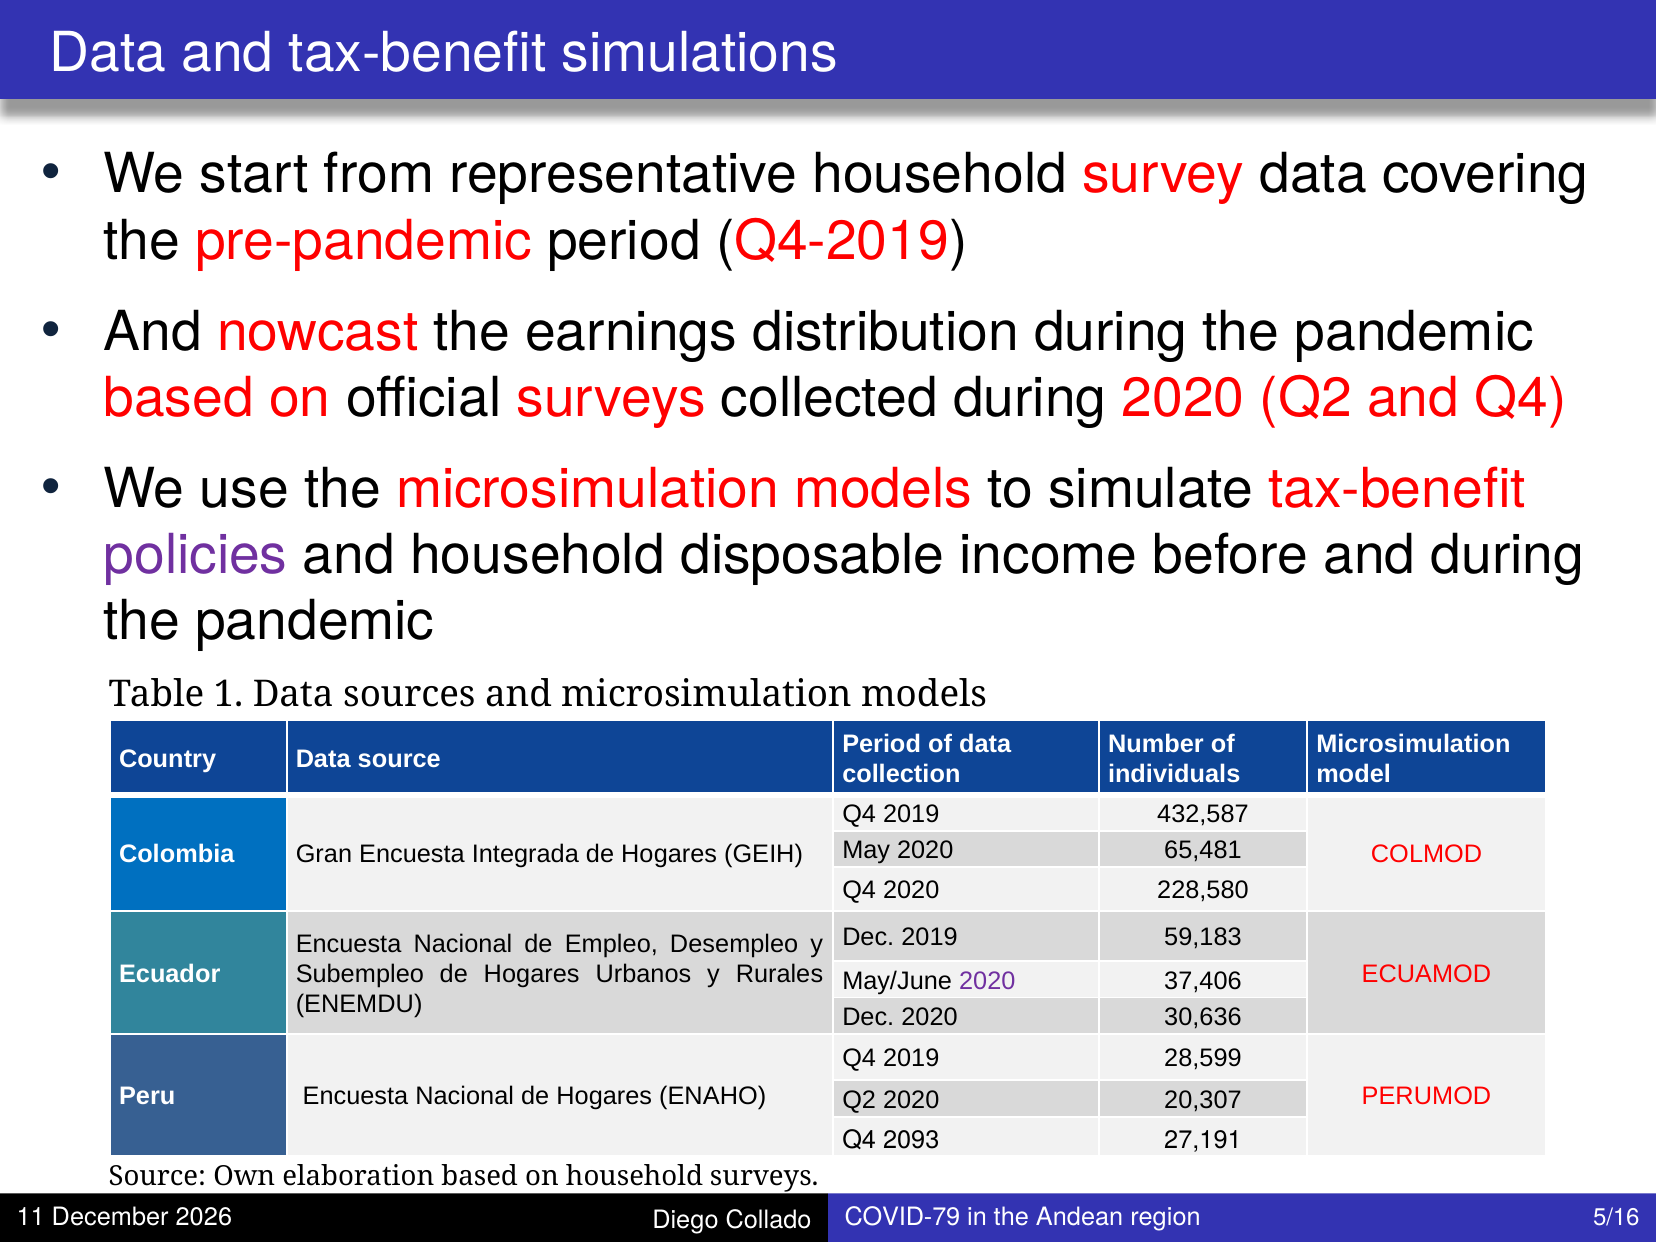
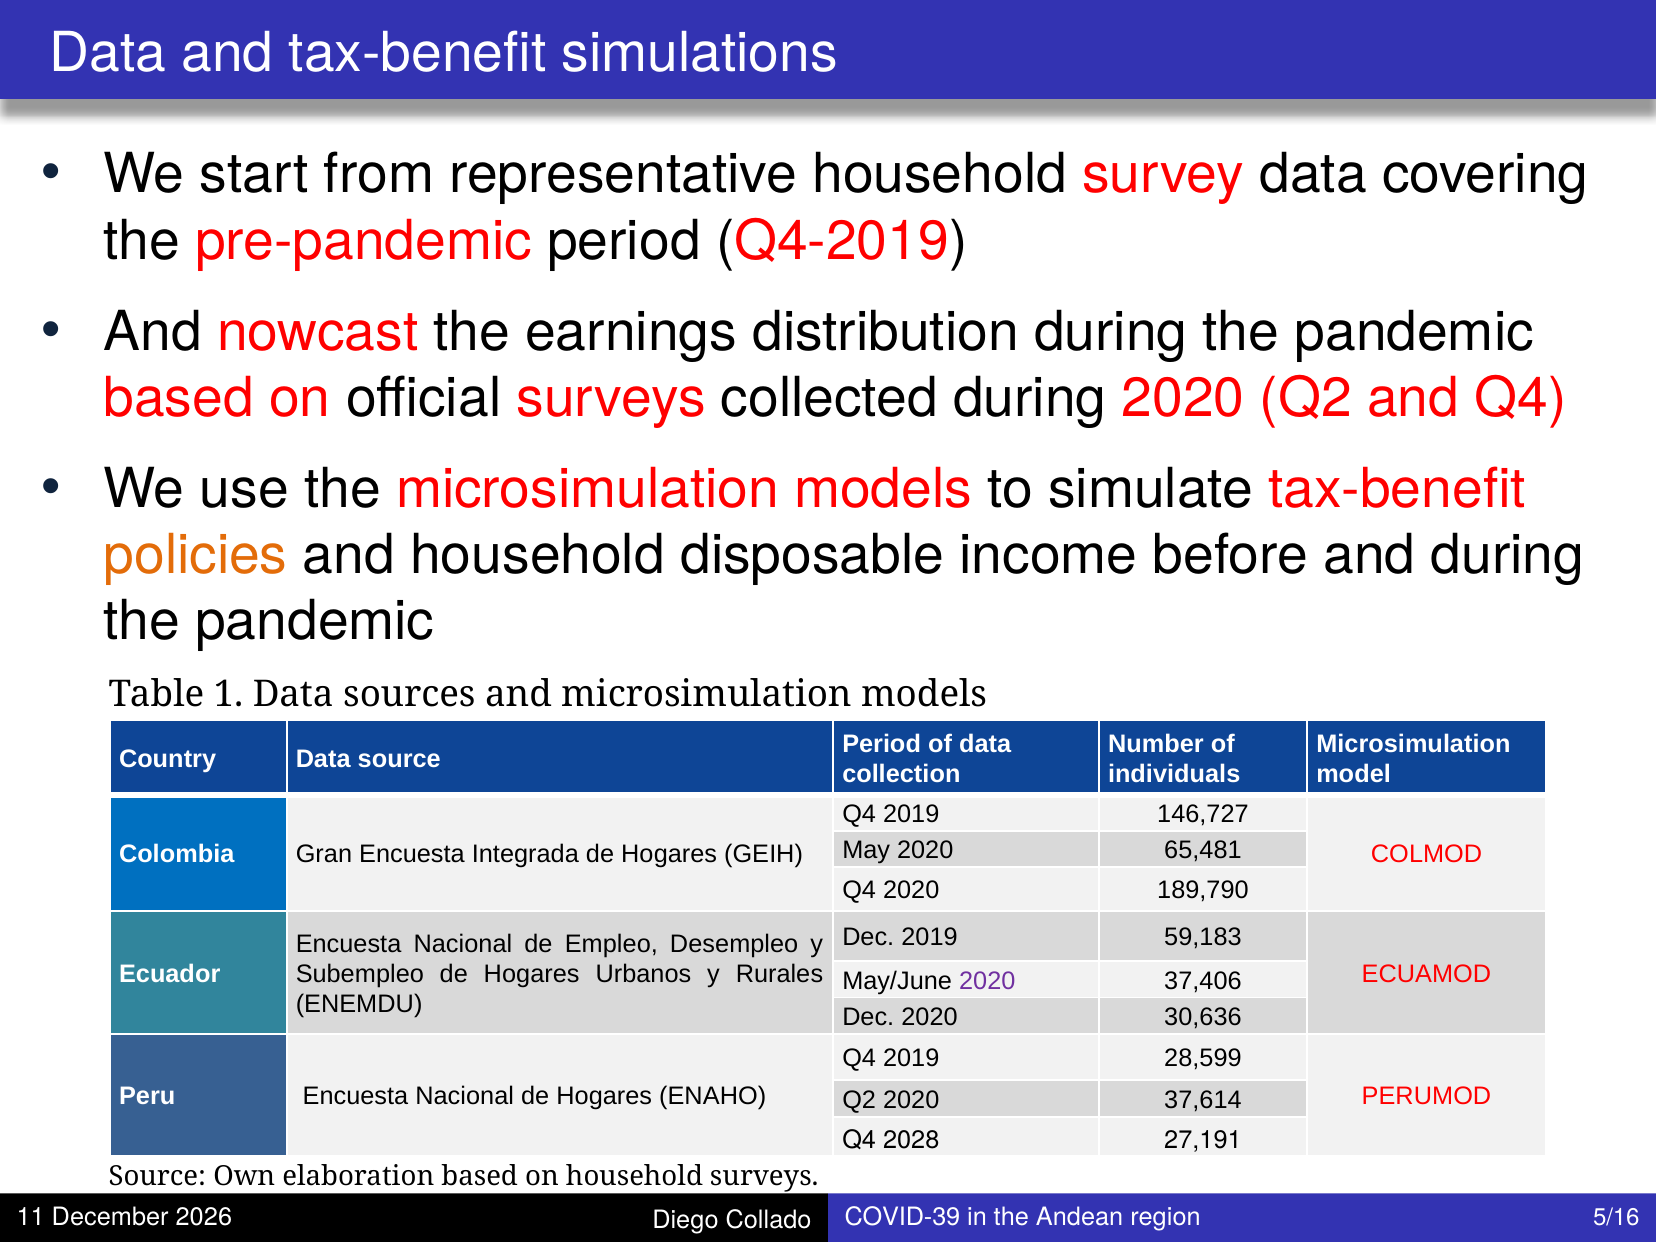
policies colour: purple -> orange (196, 555)
432,587: 432,587 -> 146,727 (1203, 814)
228,580: 228,580 -> 189,790 (1203, 891)
20,307: 20,307 -> 37,614 (1203, 1100)
2093: 2093 -> 2028 (911, 1140)
COVID-79: COVID-79 -> COVID-39 (902, 1217)
